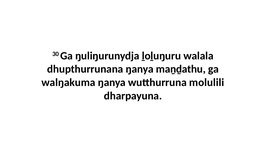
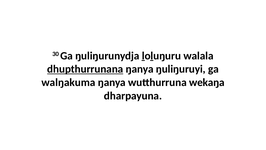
dhupthurrunana underline: none -> present (85, 69)
maṉḏathu: maṉḏathu -> ŋuliŋuruyi (181, 69)
molulili: molulili -> wekaŋa (207, 82)
